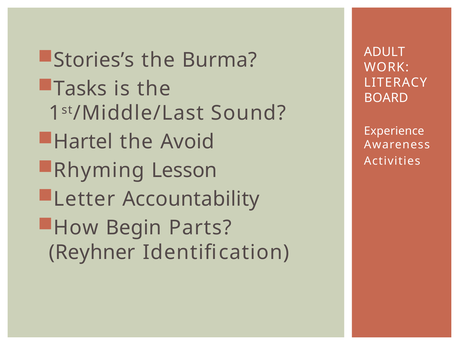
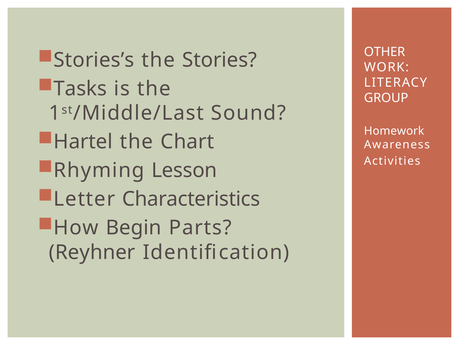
ADULT: ADULT -> OTHER (385, 52)
Burma: Burma -> Stories (220, 60)
BOARD: BOARD -> GROUP (386, 98)
Experience: Experience -> Homework (394, 131)
Avoid: Avoid -> Chart (187, 142)
Accountability: Accountability -> Characteristics (191, 199)
